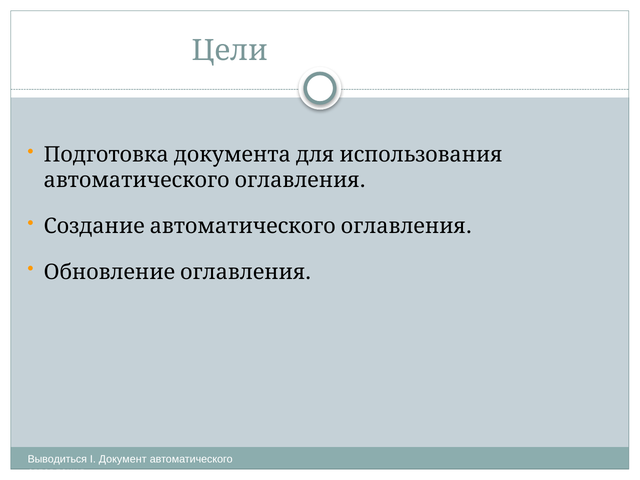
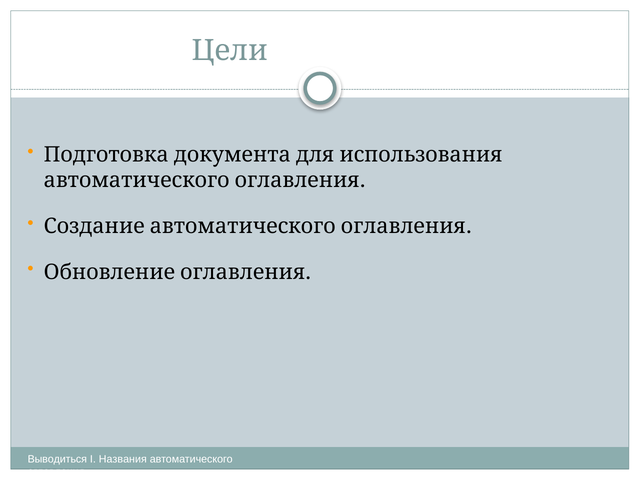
Документ: Документ -> Названия (123, 459)
